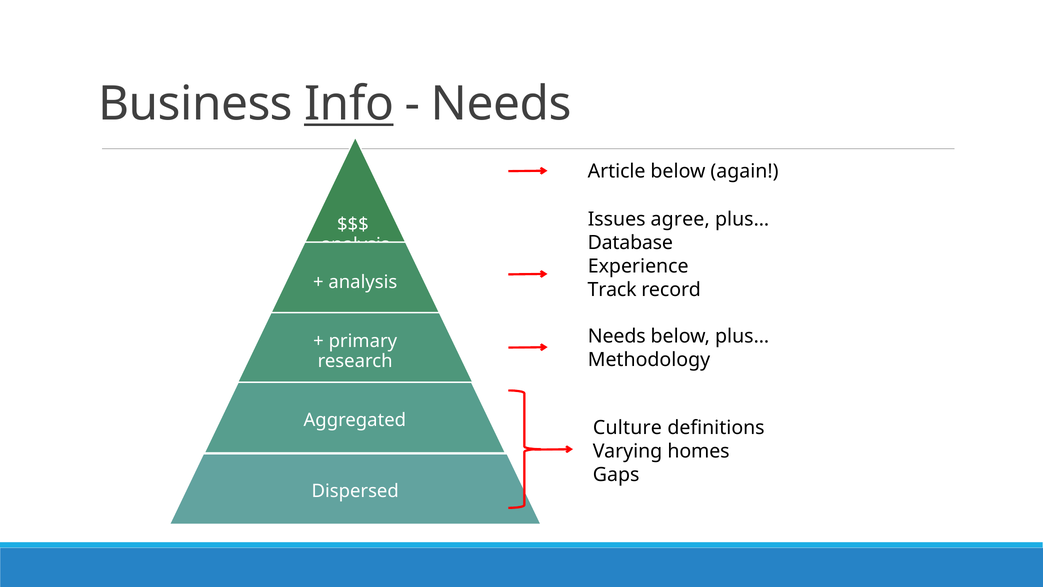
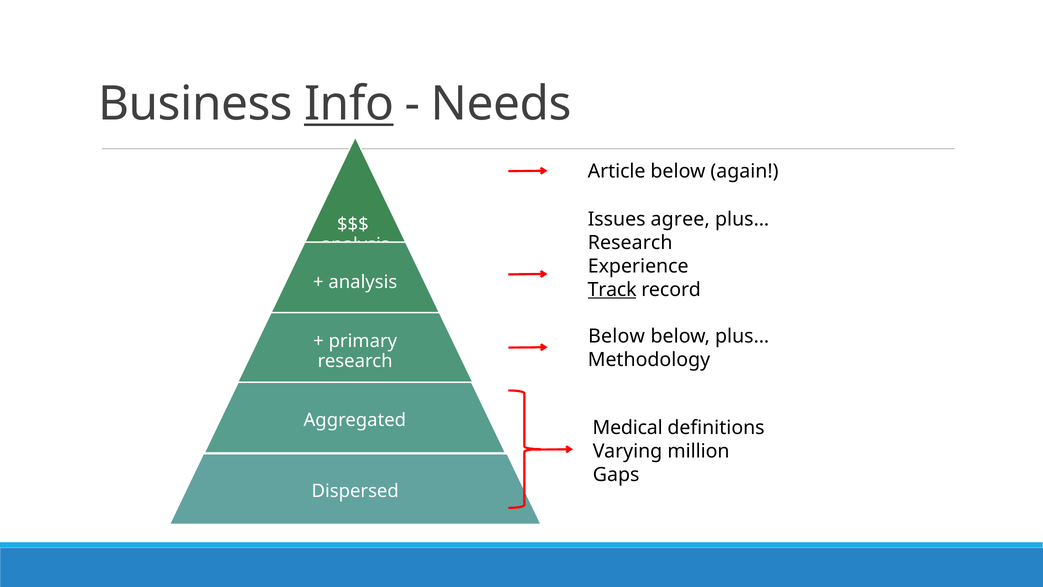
Database: Database -> Research (630, 242)
Track underline: none -> present (612, 289)
Needs: Needs -> Below (617, 336)
Culture: Culture -> Medical (628, 428)
homes: homes -> million (698, 451)
